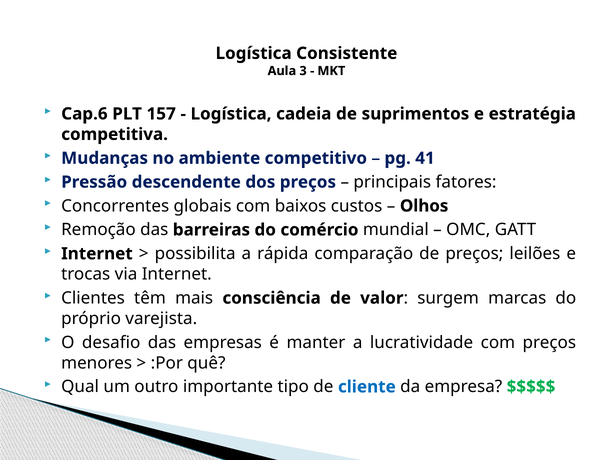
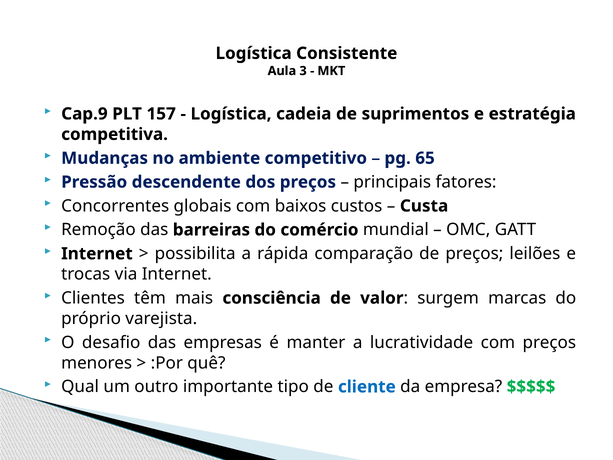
Cap.6: Cap.6 -> Cap.9 (84, 114)
41: 41 -> 65 (425, 158)
Olhos: Olhos -> Custa (424, 206)
